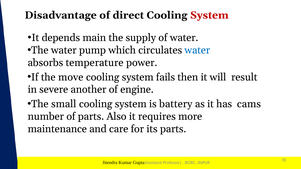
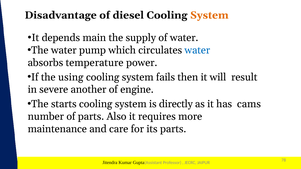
direct: direct -> diesel (128, 15)
System colour: red -> orange (209, 15)
move: move -> using (71, 77)
small: small -> starts (64, 104)
battery: battery -> directly (176, 104)
